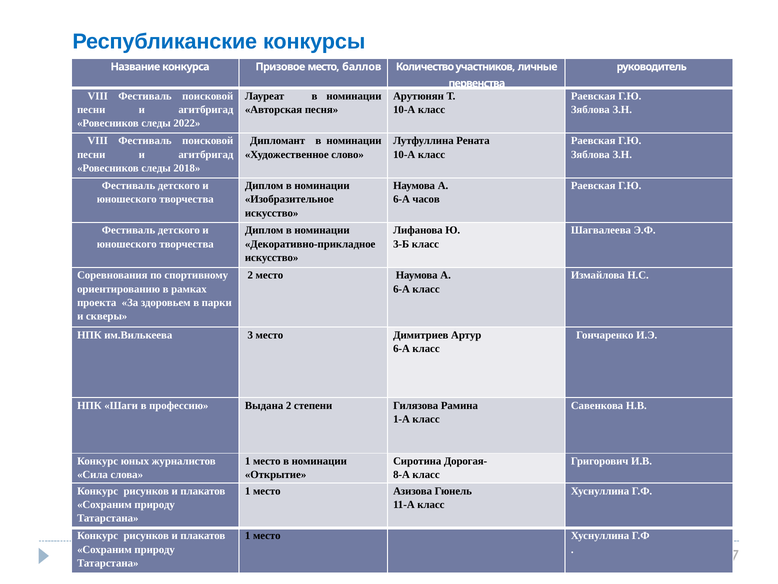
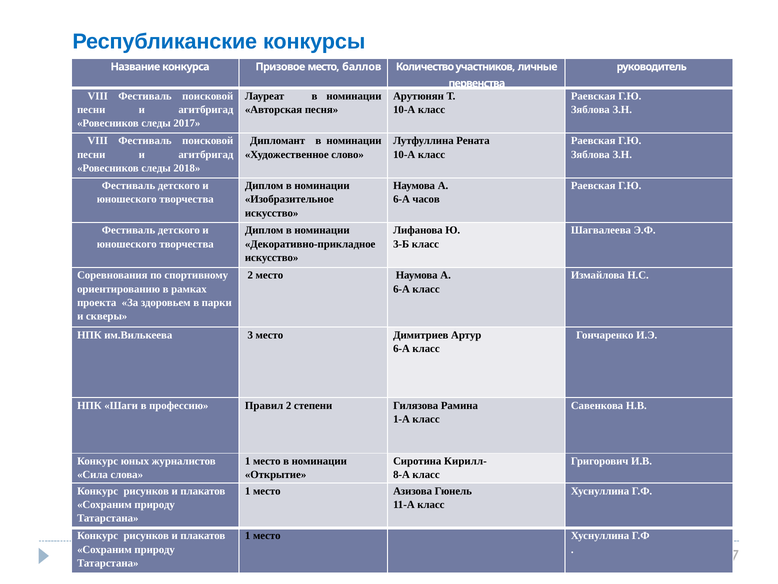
2022: 2022 -> 2017 (187, 123)
Выдана: Выдана -> Правил (264, 405)
Дорогая-: Дорогая- -> Кирилл- (465, 461)
